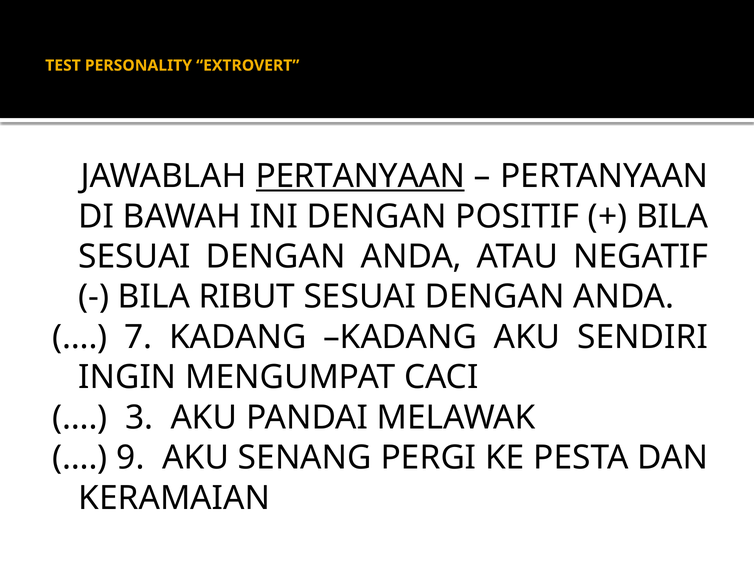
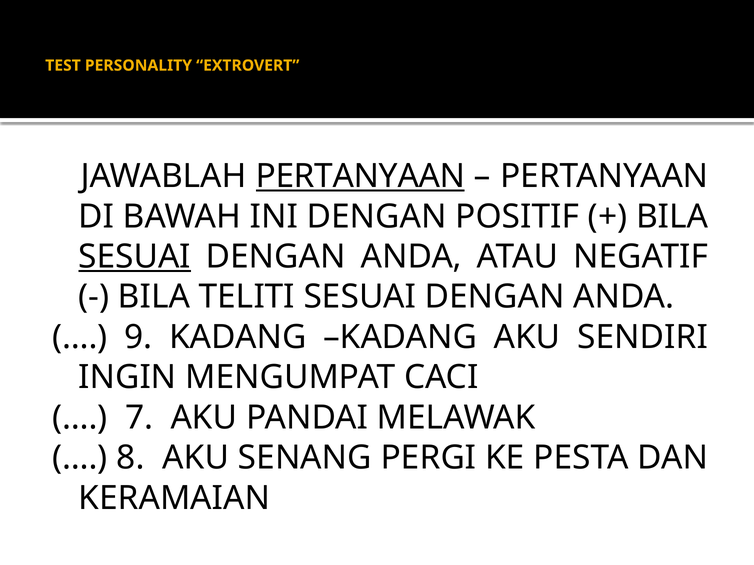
SESUAI underline: none -> present (135, 257)
RIBUT: RIBUT -> TELITI (247, 297)
7: 7 -> 9 (138, 337)
3: 3 -> 7 (139, 418)
9: 9 -> 8 (131, 458)
